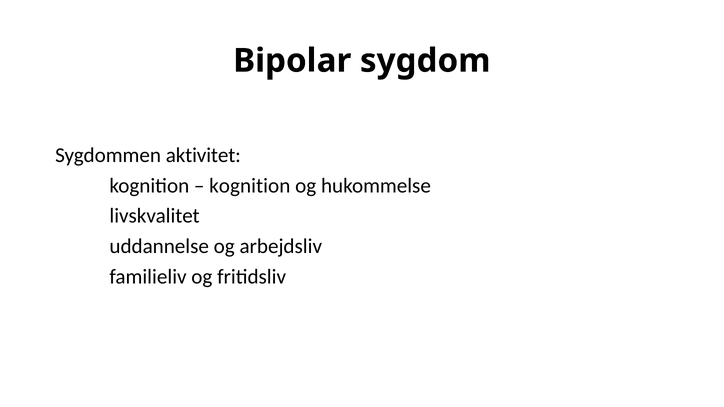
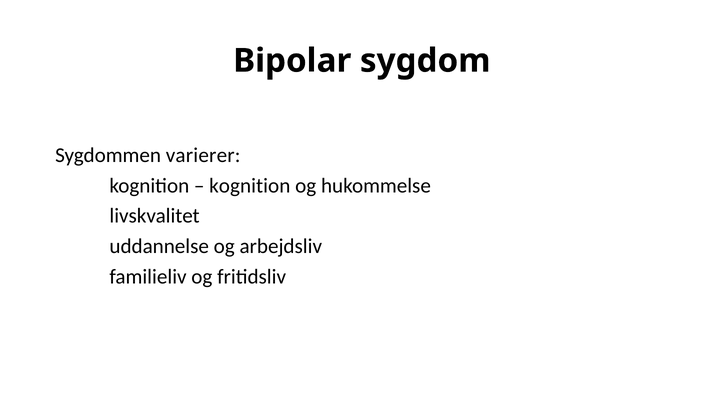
aktivitet: aktivitet -> varierer (203, 155)
